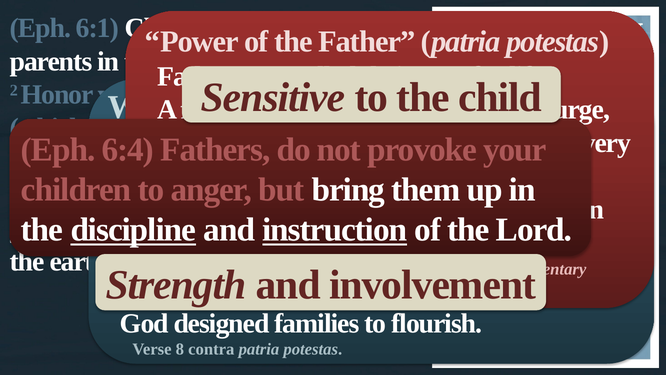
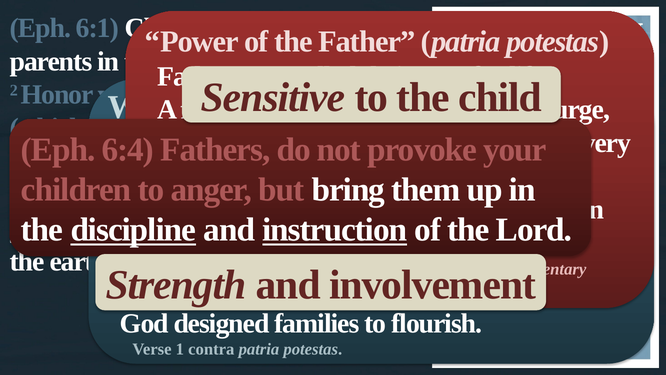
8: 8 -> 1 (180, 349)
